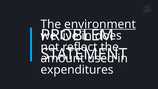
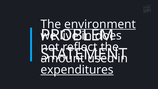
expenditures underline: none -> present (77, 70)
